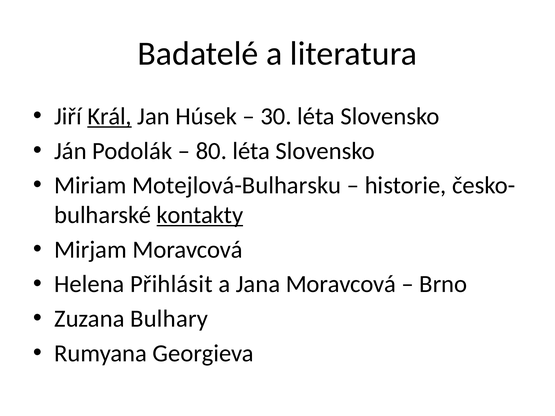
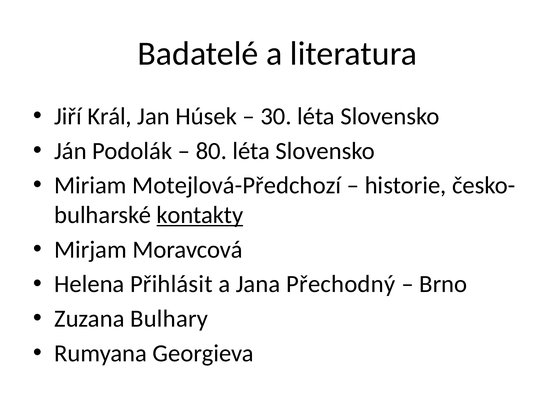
Král underline: present -> none (110, 116)
Motejlová-Bulharsku: Motejlová-Bulharsku -> Motejlová-Předchozí (237, 186)
Jana Moravcová: Moravcová -> Přechodný (341, 284)
